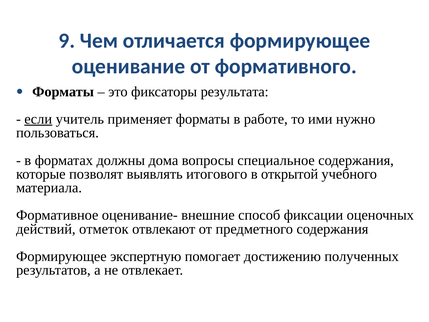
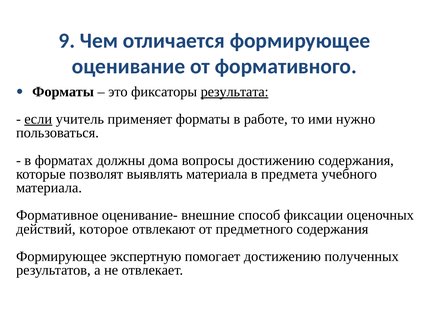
результата underline: none -> present (235, 92)
вопросы специальное: специальное -> достижению (276, 160)
выявлять итогового: итогового -> материала (217, 174)
открытой: открытой -> предмета (290, 174)
отметок: отметок -> которое (104, 229)
